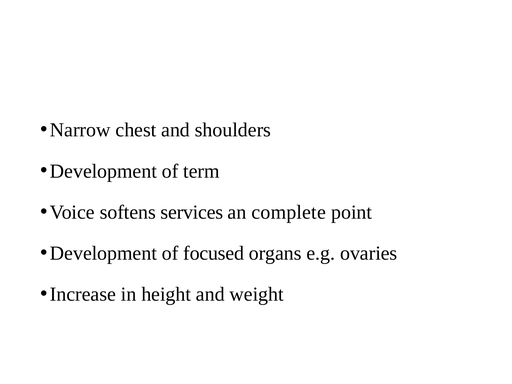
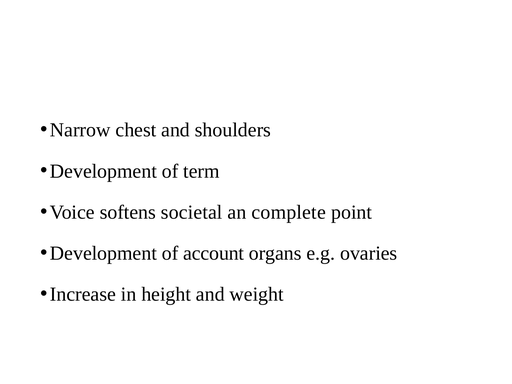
services: services -> societal (192, 212)
focused: focused -> account (214, 253)
